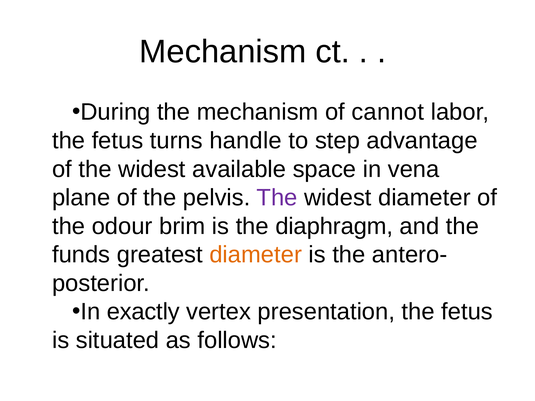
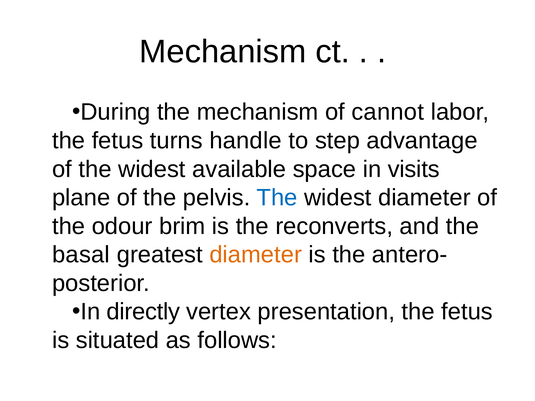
vena: vena -> visits (414, 169)
The colour: purple -> blue (277, 198)
diaphragm: diaphragm -> reconverts (334, 226)
funds: funds -> basal (81, 255)
exactly: exactly -> directly (143, 312)
